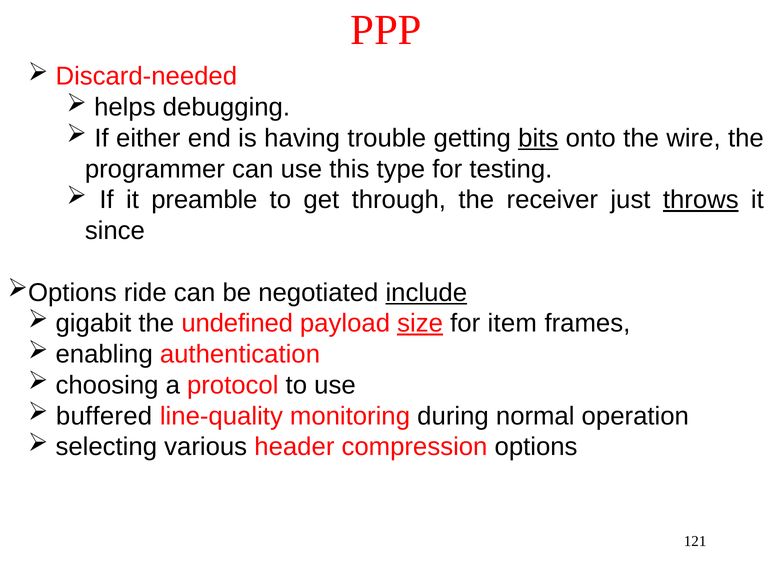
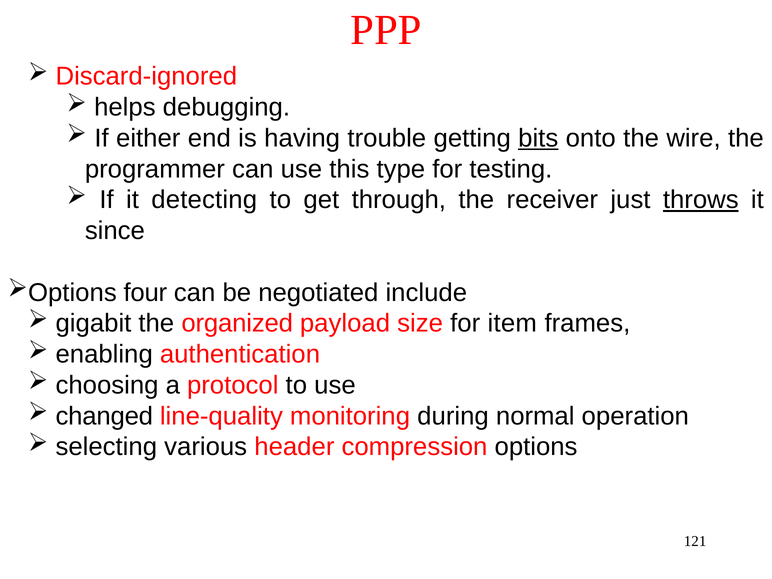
Discard-needed: Discard-needed -> Discard-ignored (146, 76)
preamble: preamble -> detecting (204, 200)
ride: ride -> four (145, 293)
include underline: present -> none (426, 293)
undefined: undefined -> organized (237, 323)
size underline: present -> none (420, 323)
buffered: buffered -> changed (104, 416)
